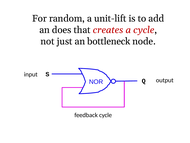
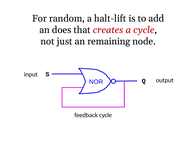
unit-lift: unit-lift -> halt-lift (110, 18)
bottleneck: bottleneck -> remaining (109, 41)
